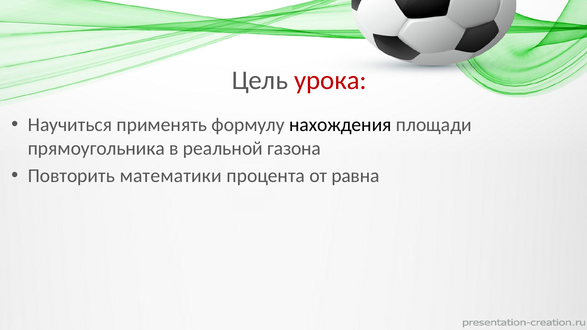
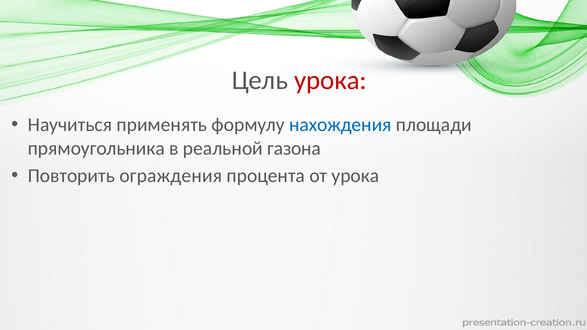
нахождения colour: black -> blue (340, 125)
математики: математики -> ограждения (171, 176)
от равна: равна -> урока (355, 176)
